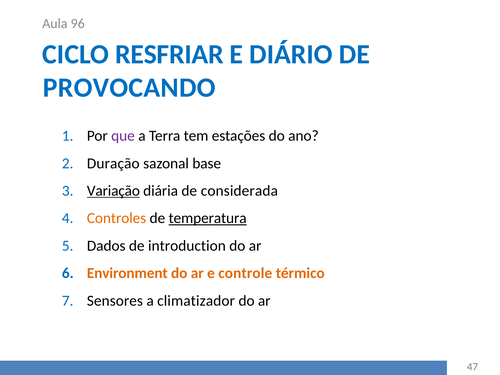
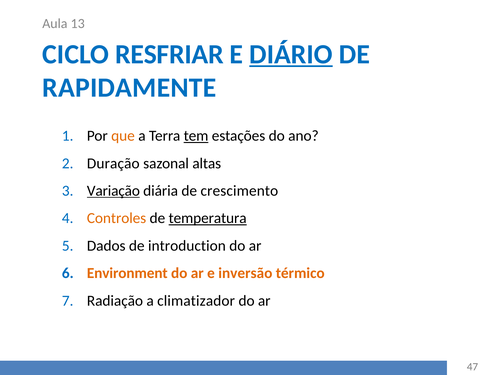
96: 96 -> 13 (78, 23)
DIÁRIO underline: none -> present (291, 54)
PROVOCANDO: PROVOCANDO -> RAPIDAMENTE (129, 88)
que colour: purple -> orange (123, 136)
tem underline: none -> present (196, 136)
base: base -> altas (207, 163)
considerada: considerada -> crescimento (239, 191)
controle: controle -> inversão (245, 273)
Sensores: Sensores -> Radiação (115, 301)
